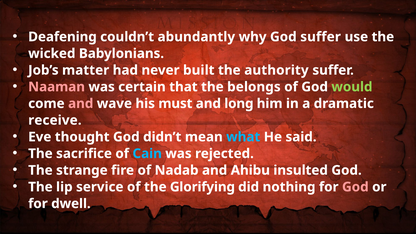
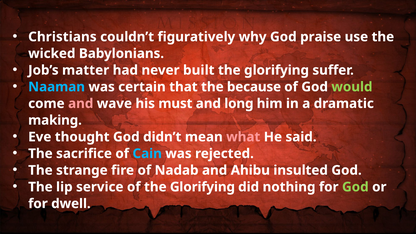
Deafening: Deafening -> Christians (62, 37)
abundantly: abundantly -> figuratively (196, 37)
God suffer: suffer -> praise (321, 37)
authority: authority -> glorifying (277, 70)
Naaman colour: pink -> light blue (57, 87)
belongs: belongs -> because (254, 87)
receive: receive -> making (55, 120)
what colour: light blue -> pink (243, 137)
God colour: pink -> light green (355, 187)
